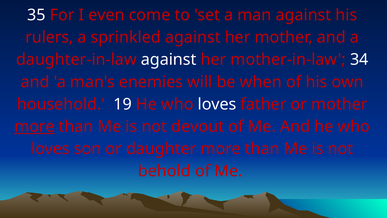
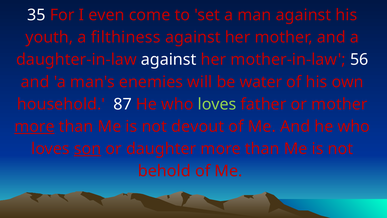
rulers: rulers -> youth (49, 37)
sprinkled: sprinkled -> filthiness (126, 37)
34: 34 -> 56 (359, 60)
when: when -> water (261, 82)
19: 19 -> 87 (123, 104)
loves colour: white -> light green (217, 104)
son underline: none -> present (88, 149)
